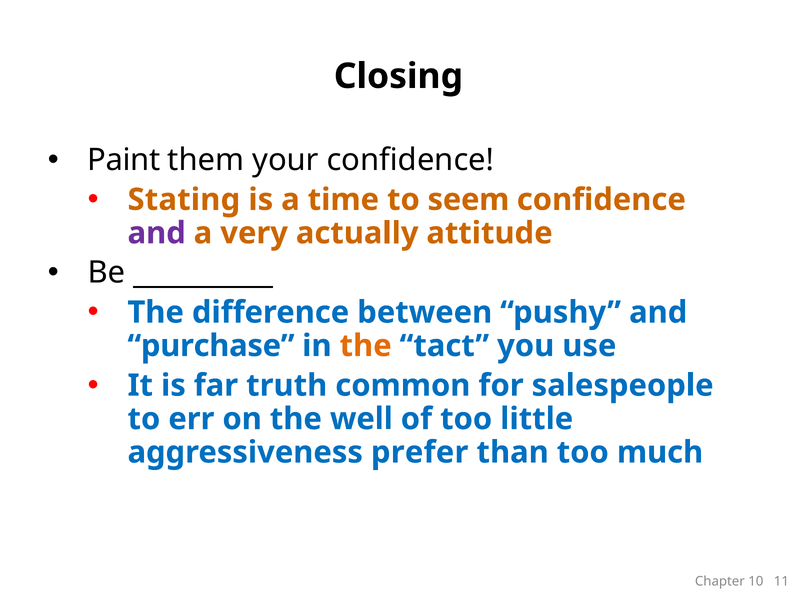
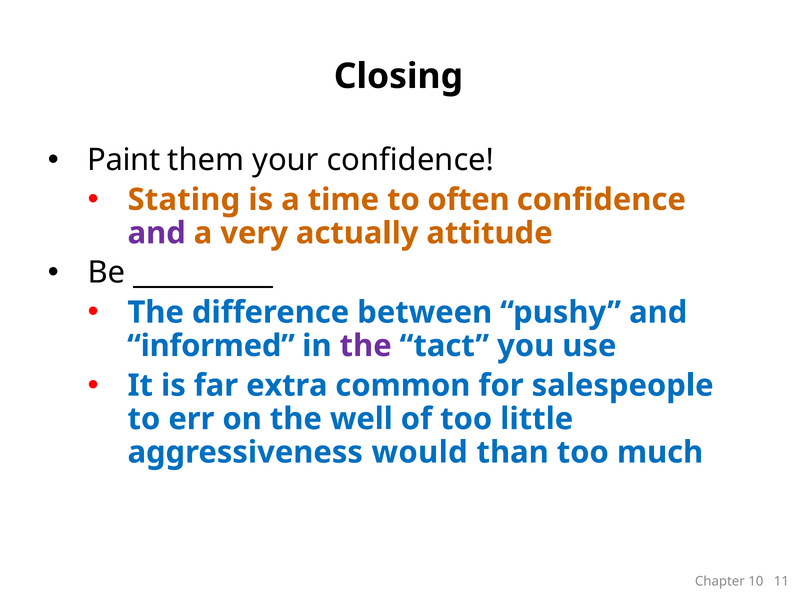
seem: seem -> often (468, 200)
purchase: purchase -> informed (211, 346)
the colour: orange -> purple (366, 346)
truth: truth -> extra (287, 385)
prefer: prefer -> would (420, 452)
